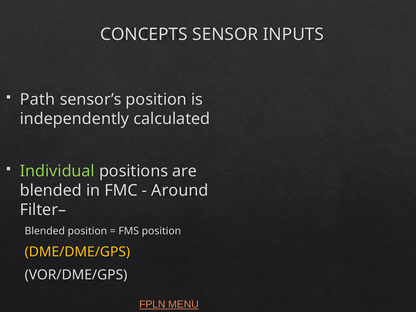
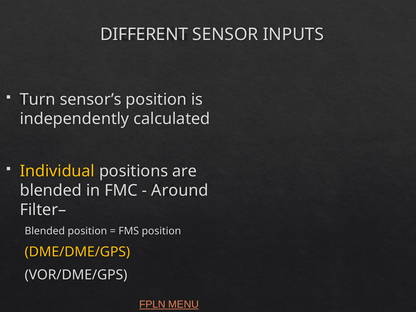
CONCEPTS: CONCEPTS -> DIFFERENT (144, 34)
Path: Path -> Turn (38, 100)
Individual colour: light green -> yellow (57, 171)
